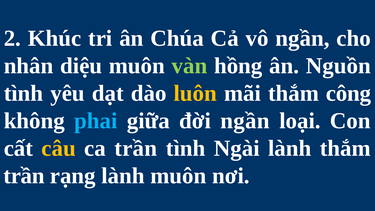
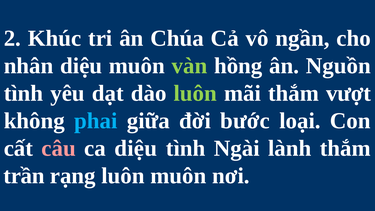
luôn colour: yellow -> light green (195, 93)
công: công -> vượt (349, 93)
đời ngần: ngần -> bước (245, 121)
câu colour: yellow -> pink (59, 148)
ca trần: trần -> diệu (136, 148)
rạng lành: lành -> luôn (123, 176)
